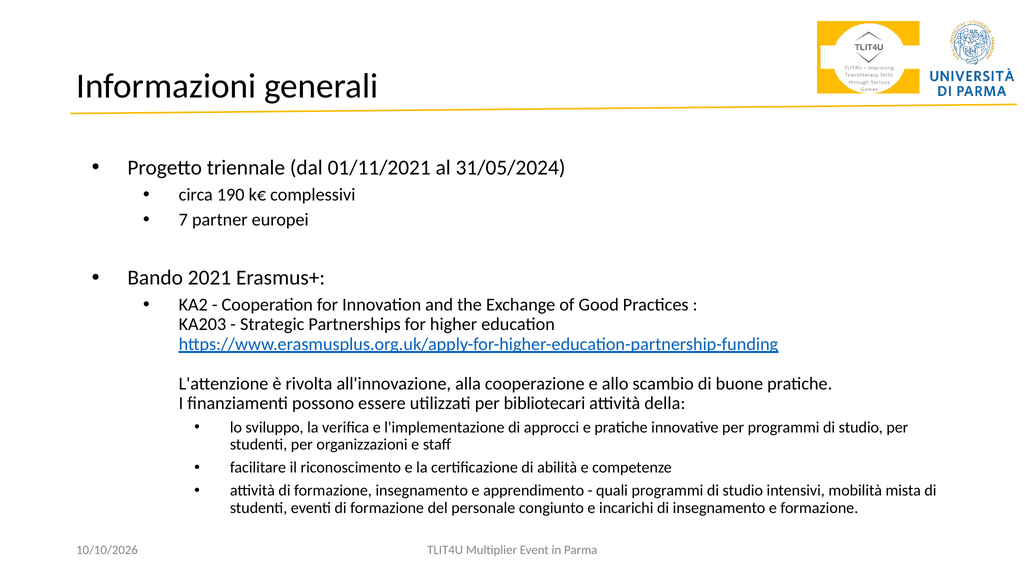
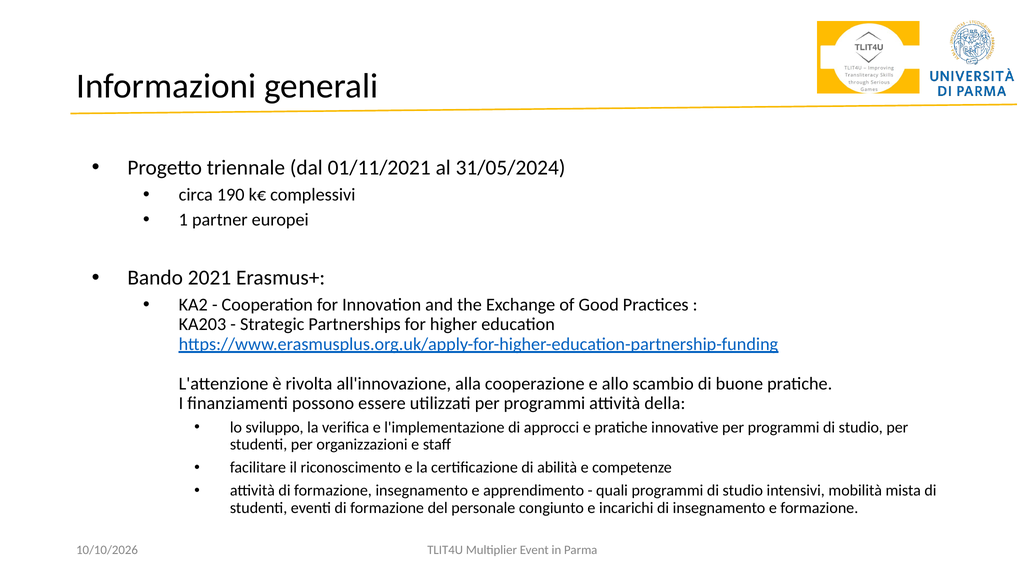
7: 7 -> 1 (183, 220)
utilizzati per bibliotecari: bibliotecari -> programmi (544, 404)
